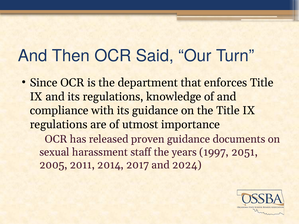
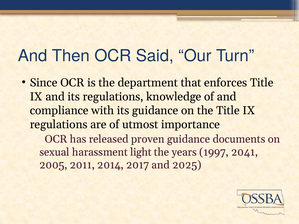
staff: staff -> light (141, 152)
2051: 2051 -> 2041 (245, 152)
2024: 2024 -> 2025 (187, 165)
